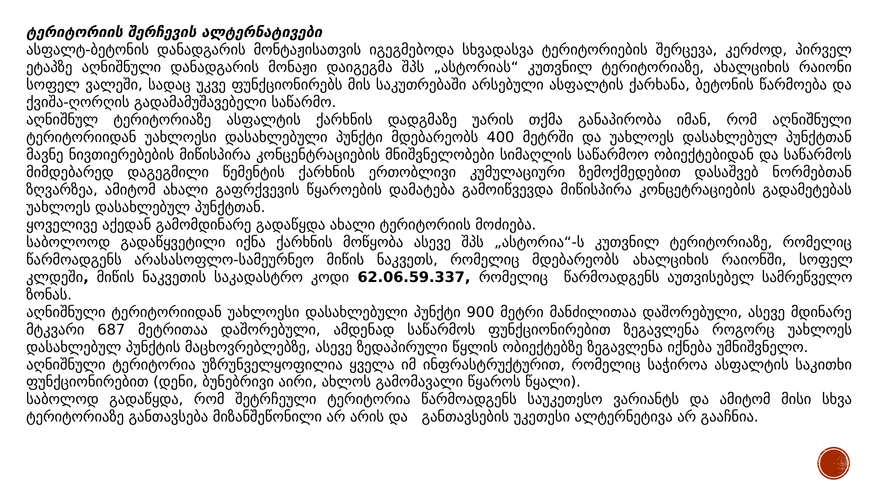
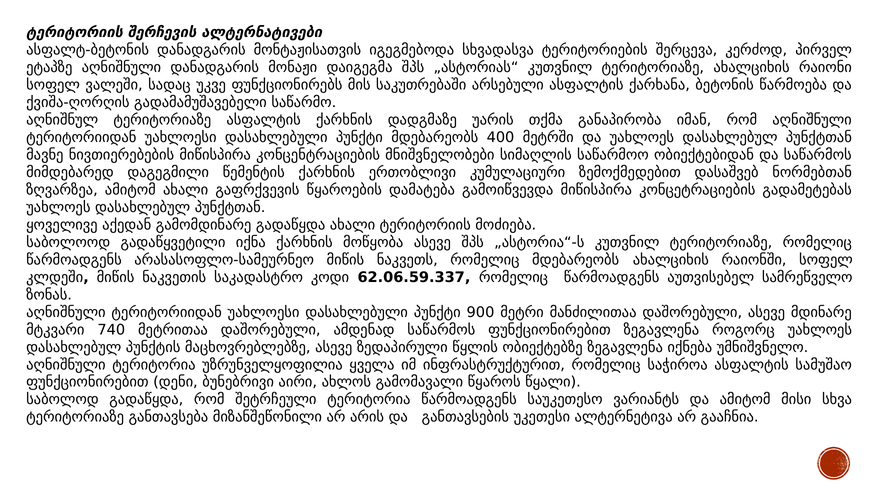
687: 687 -> 740 (111, 329)
საკითხი: საკითხი -> სამუშაო (824, 364)
